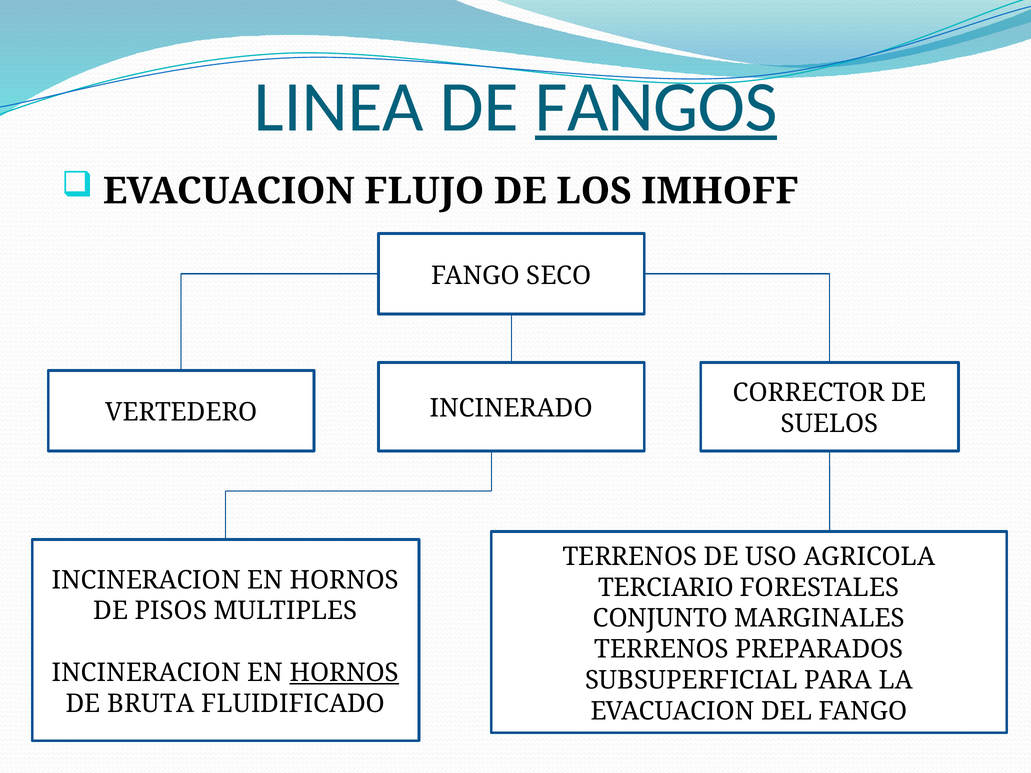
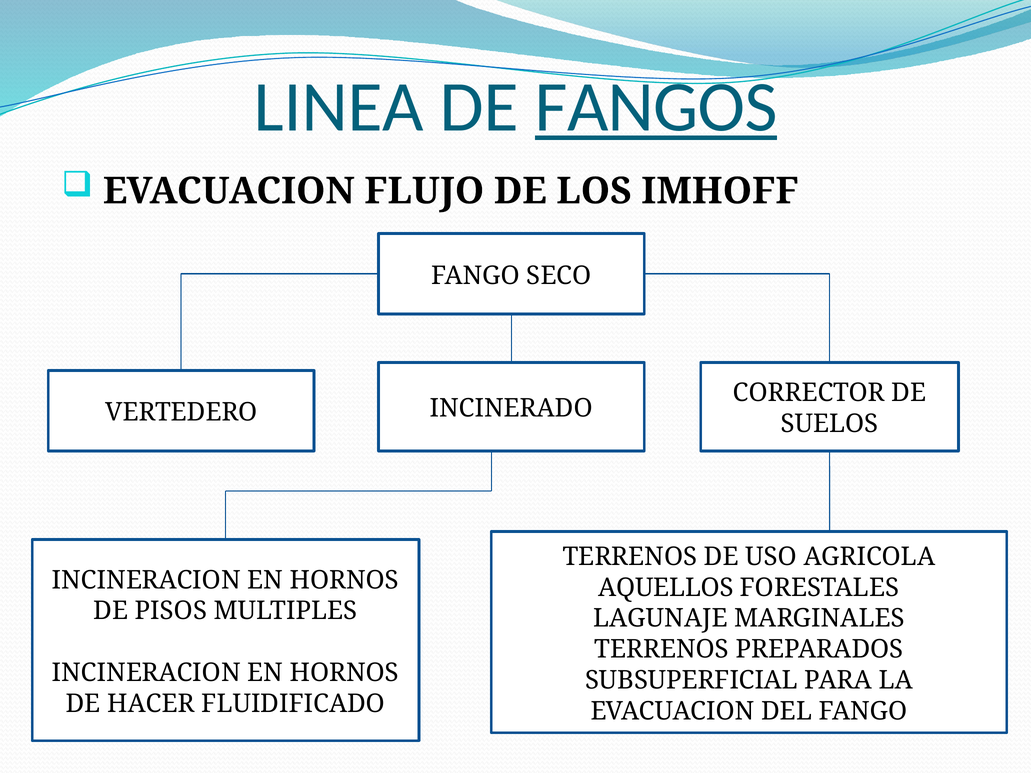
TERCIARIO: TERCIARIO -> AQUELLOS (666, 588)
CONJUNTO: CONJUNTO -> LAGUNAJE (660, 619)
HORNOS underline: present -> none (344, 673)
BRUTA: BRUTA -> HACER (151, 704)
